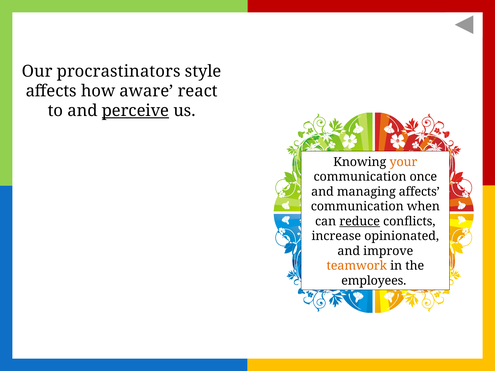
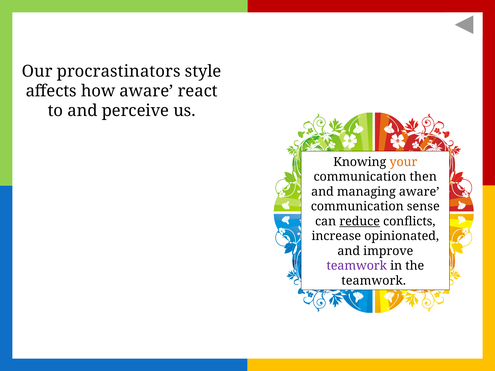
perceive underline: present -> none (136, 111)
once: once -> then (423, 177)
managing affects: affects -> aware (419, 192)
when: when -> sense (423, 207)
teamwork colour: orange -> purple (357, 266)
employees: employees -> teamwork (374, 281)
